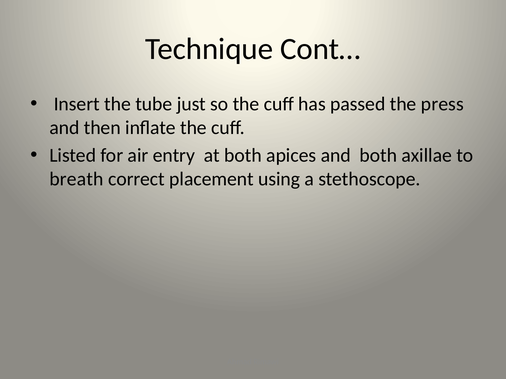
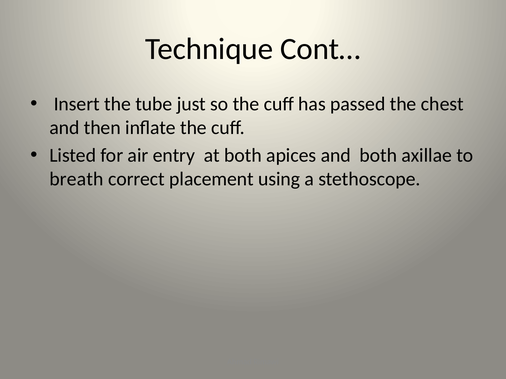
press: press -> chest (442, 104)
